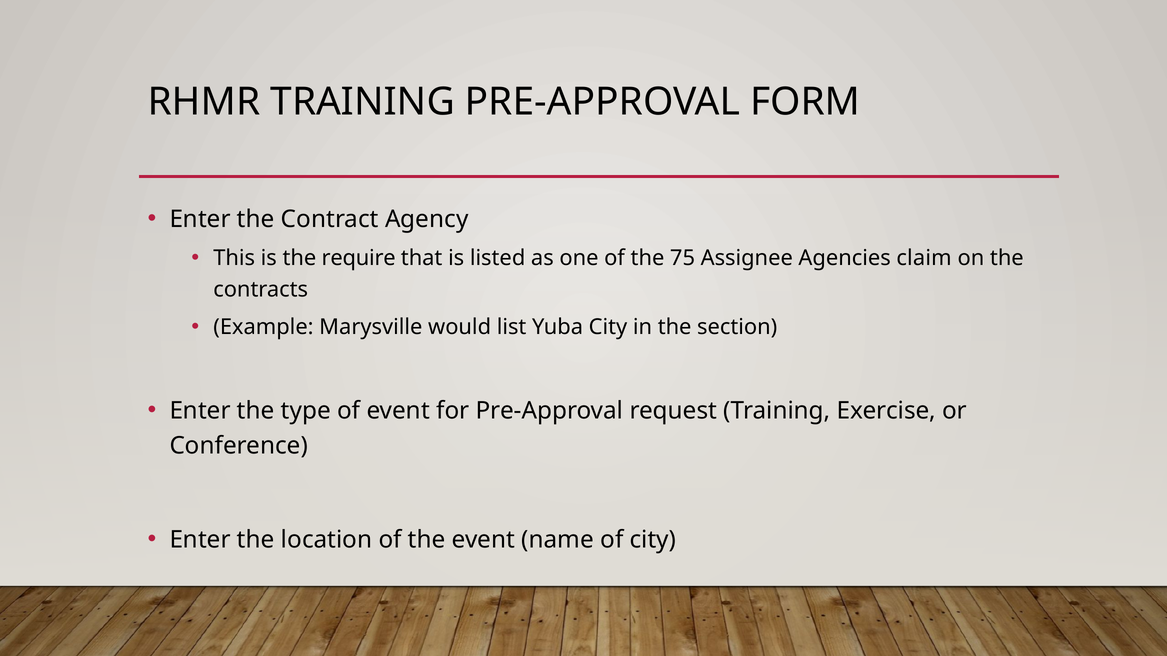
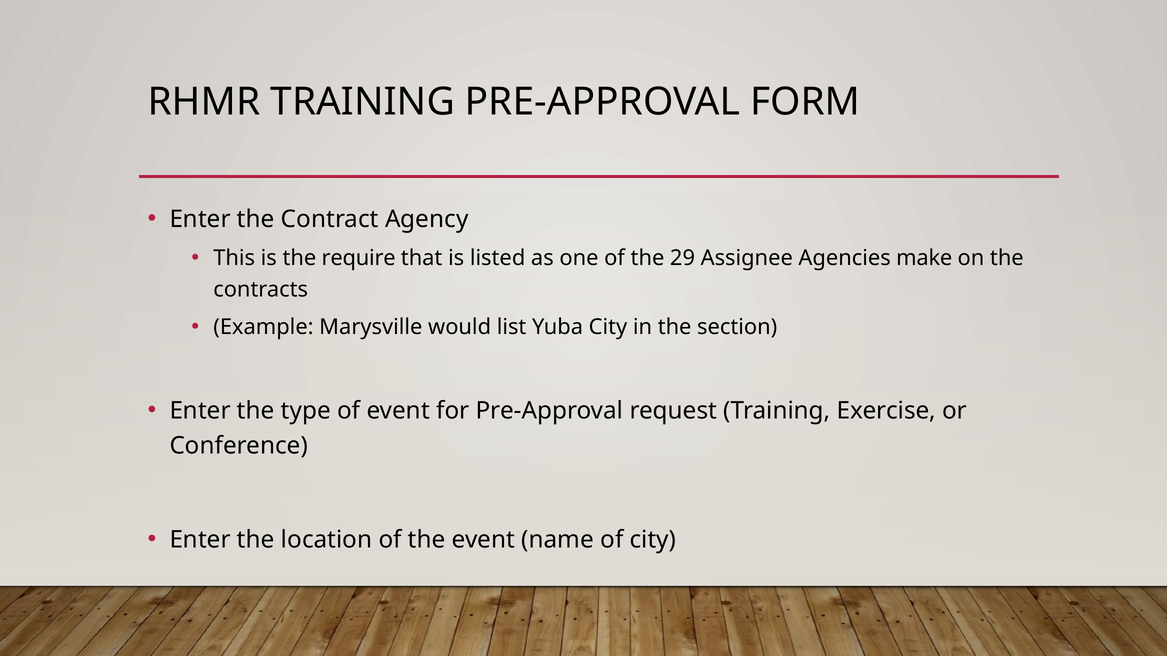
75: 75 -> 29 (683, 258)
claim: claim -> make (924, 258)
